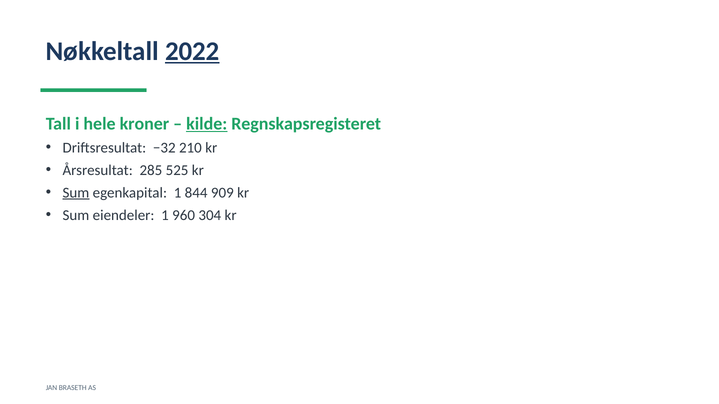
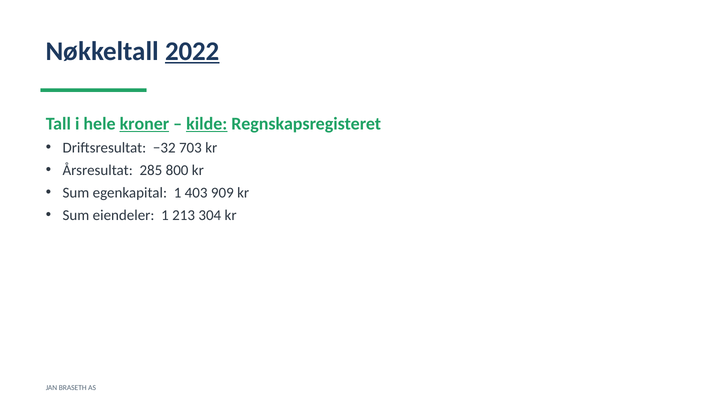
kroner underline: none -> present (144, 124)
210: 210 -> 703 (190, 148)
525: 525 -> 800 (177, 170)
Sum underline: present -> none (76, 193)
844: 844 -> 403 (196, 193)
960: 960 -> 213 (184, 215)
